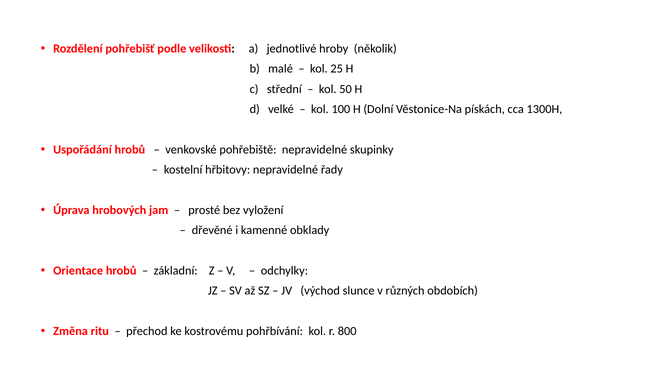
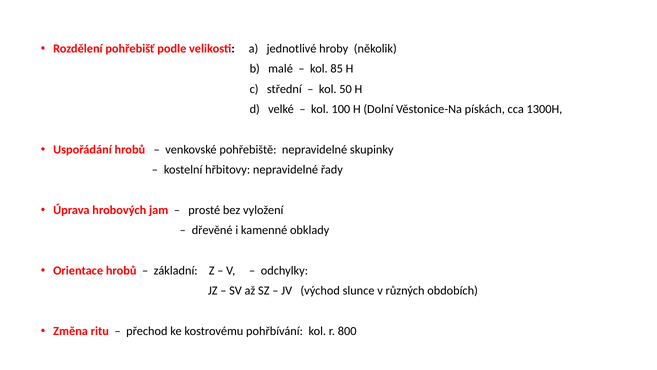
25: 25 -> 85 (337, 69)
